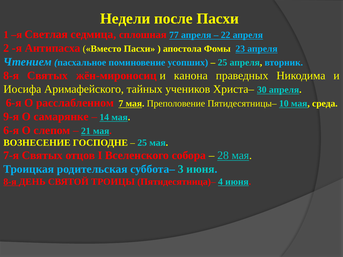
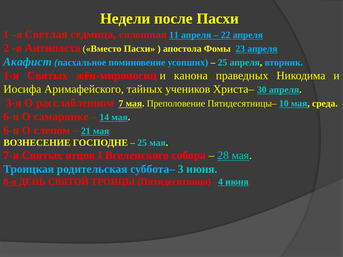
77: 77 -> 11 (174, 35)
Чтением: Чтением -> Акафист (28, 62)
8-я: 8-я -> 1-я (11, 76)
6-я: 6-я -> 3-я (14, 103)
9-я: 9-я -> 6-я (11, 117)
